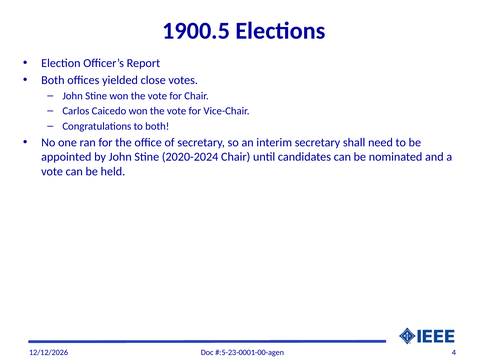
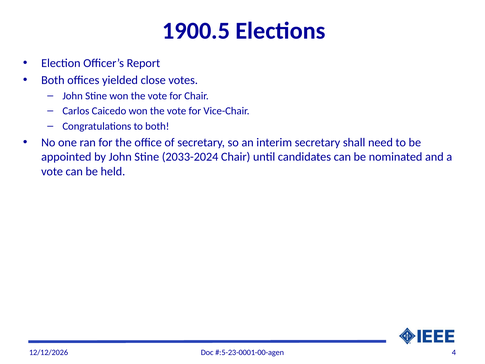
2020-2024: 2020-2024 -> 2033-2024 (190, 157)
